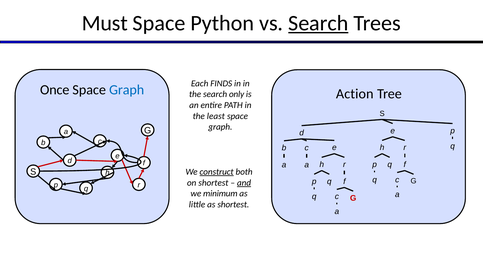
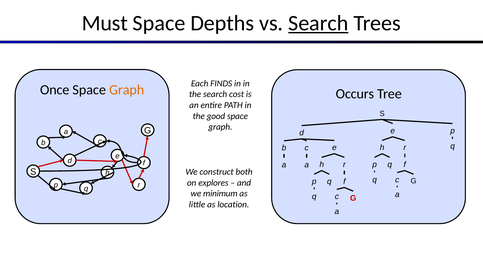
Python: Python -> Depths (222, 23)
Graph colour: blue -> orange (127, 90)
Action: Action -> Occurs (355, 94)
only: only -> cost (237, 94)
least: least -> good (216, 116)
construct underline: present -> none (217, 172)
on shortest: shortest -> explores (213, 182)
and underline: present -> none (244, 182)
as shortest: shortest -> location (233, 204)
